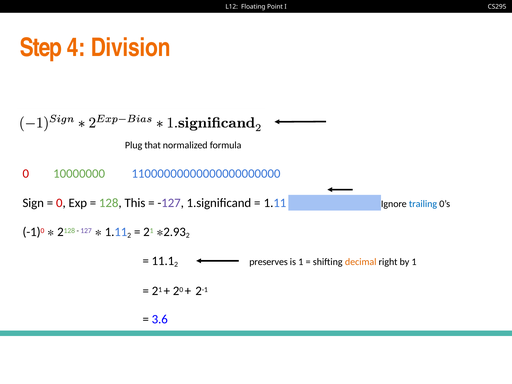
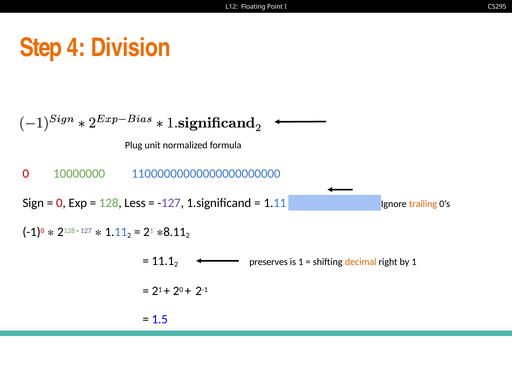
that: that -> unit (153, 145)
This: This -> Less (135, 203)
trailing colour: blue -> orange (423, 204)
2.93: 2.93 -> 8.11 (175, 232)
3.6: 3.6 -> 1.5 (160, 319)
